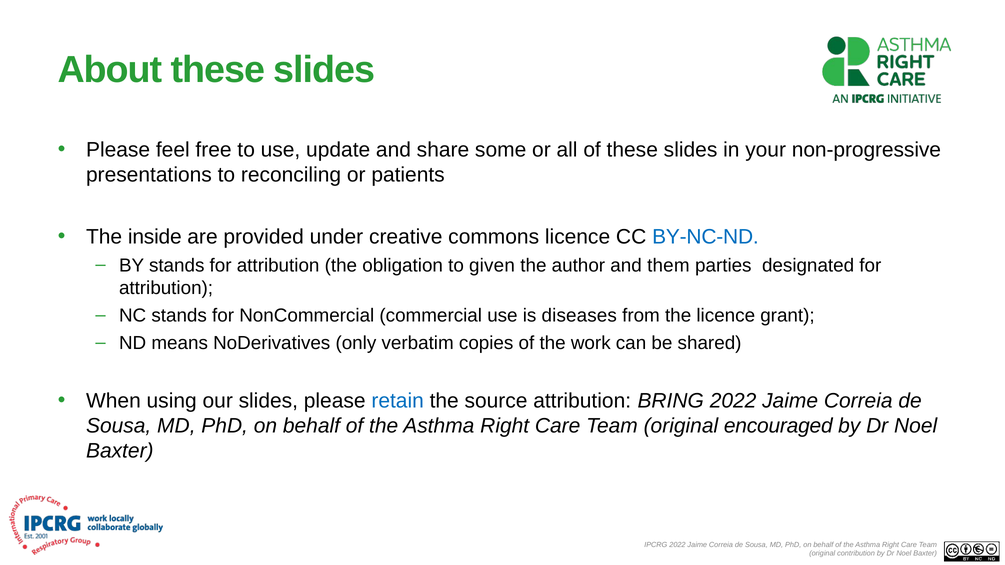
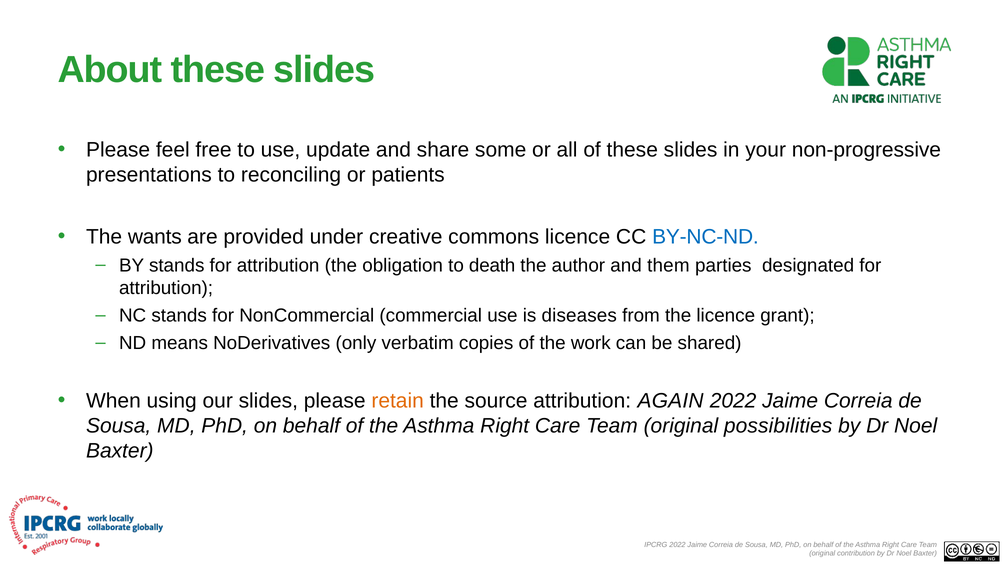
inside: inside -> wants (155, 237)
given: given -> death (492, 266)
retain colour: blue -> orange (398, 401)
BRING: BRING -> AGAIN (671, 401)
encouraged: encouraged -> possibilities (778, 426)
